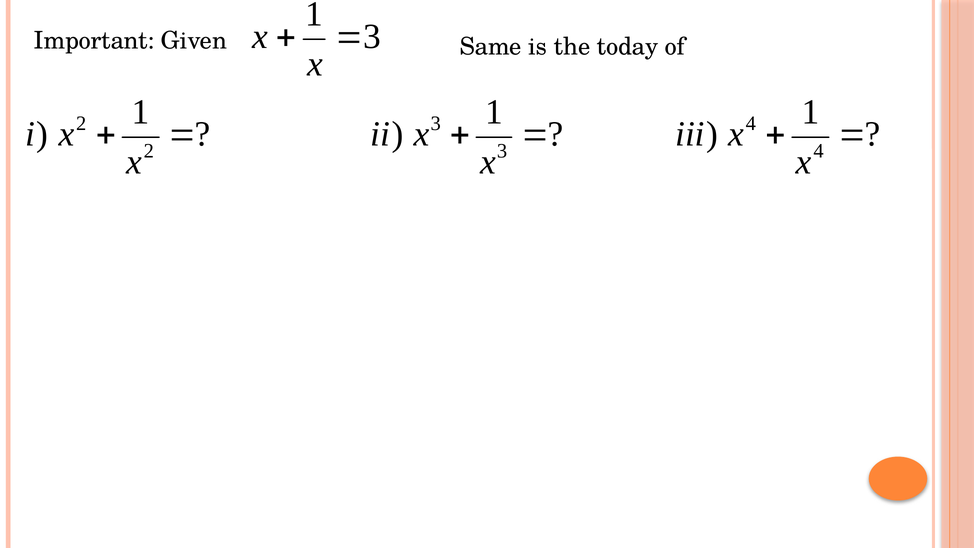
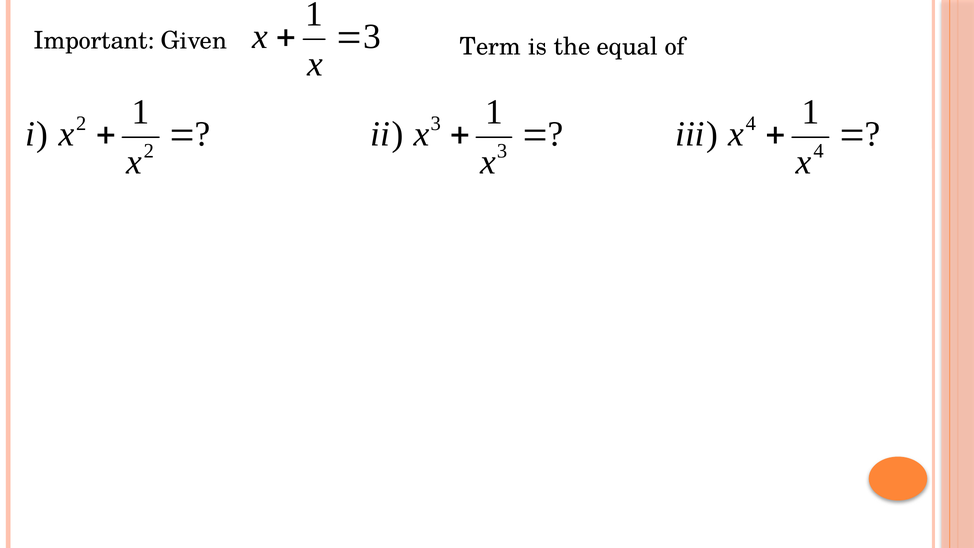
Same: Same -> Term (490, 46)
today: today -> equal (627, 46)
